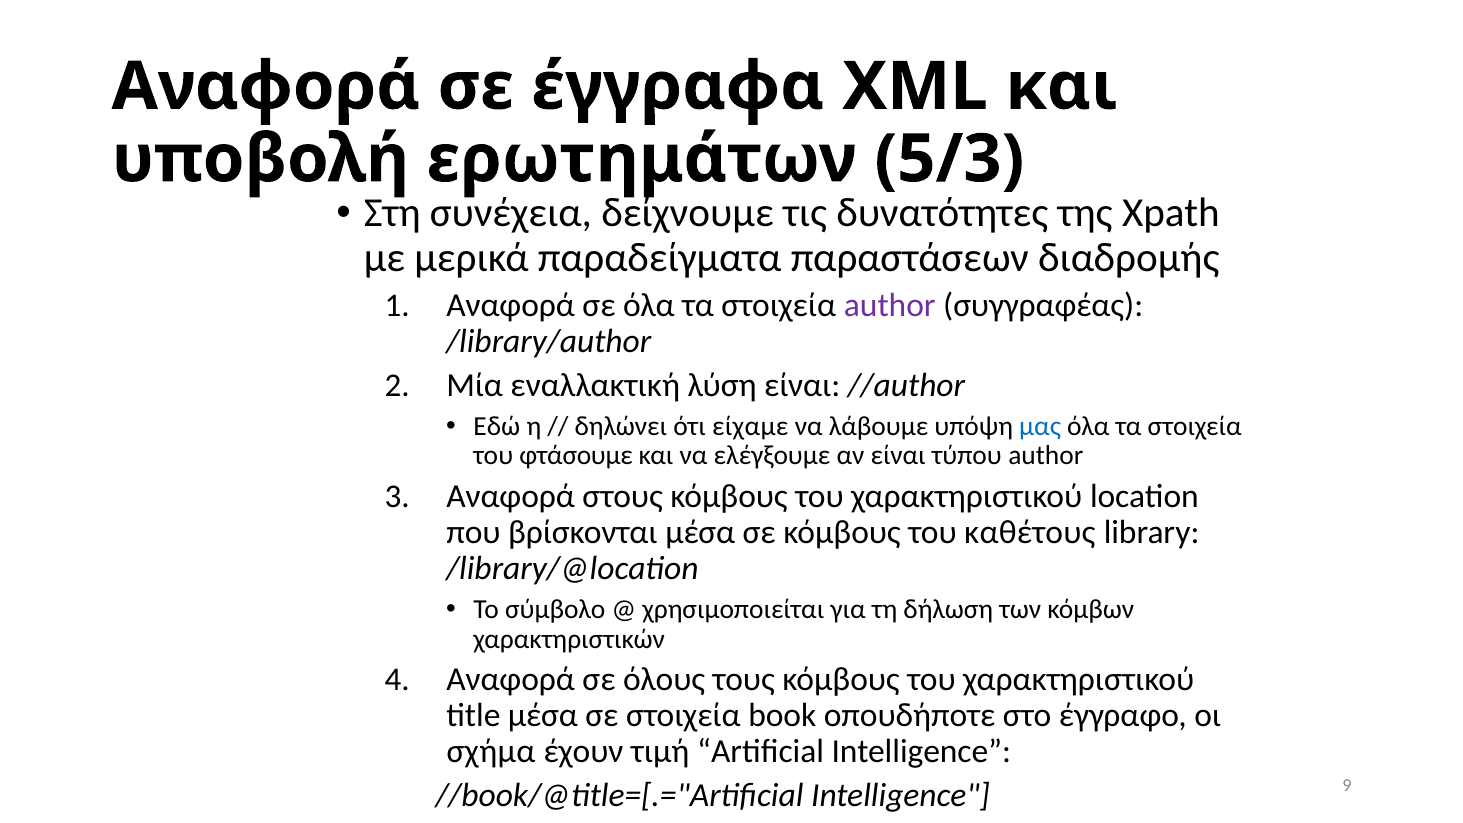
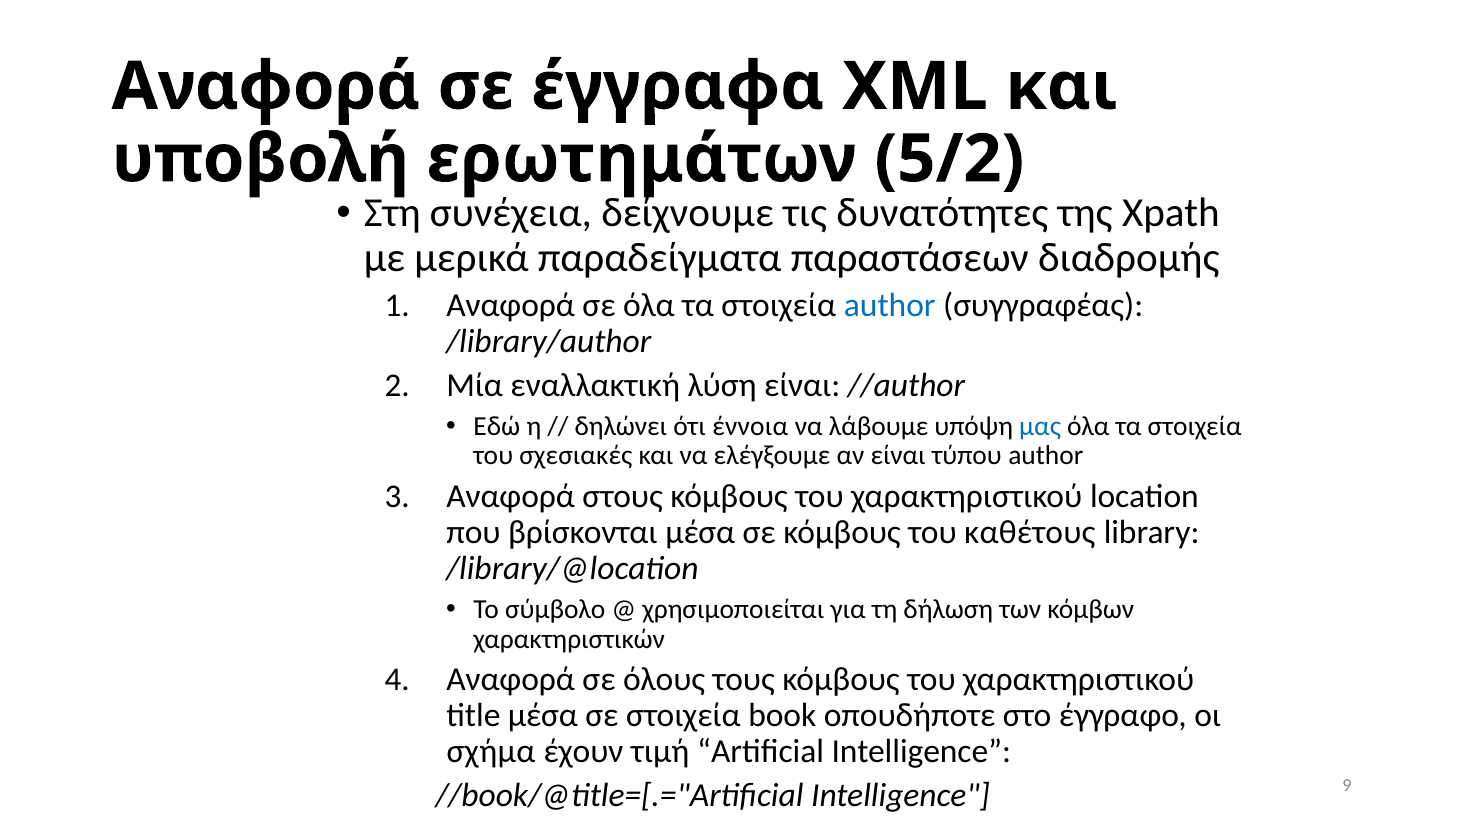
5/3: 5/3 -> 5/2 (949, 159)
author colour: purple -> blue (890, 306)
είχαμε: είχαμε -> έννοια (750, 426)
φτάσουμε: φτάσουμε -> σχεσιακές (576, 456)
